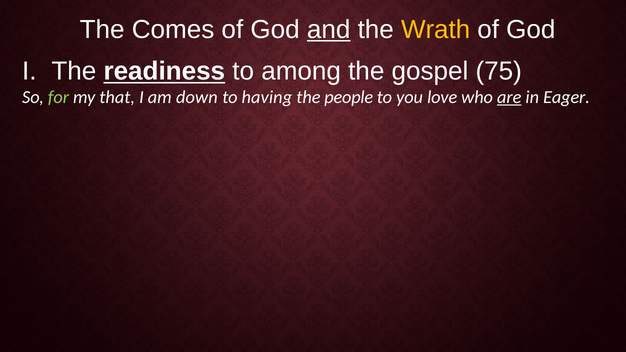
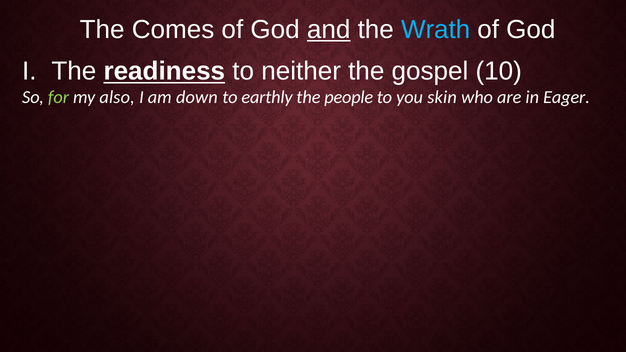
Wrath colour: yellow -> light blue (436, 30)
among: among -> neither (301, 71)
75: 75 -> 10 (499, 71)
that: that -> also (117, 97)
having: having -> earthly (267, 97)
love: love -> skin (442, 97)
are underline: present -> none (509, 97)
